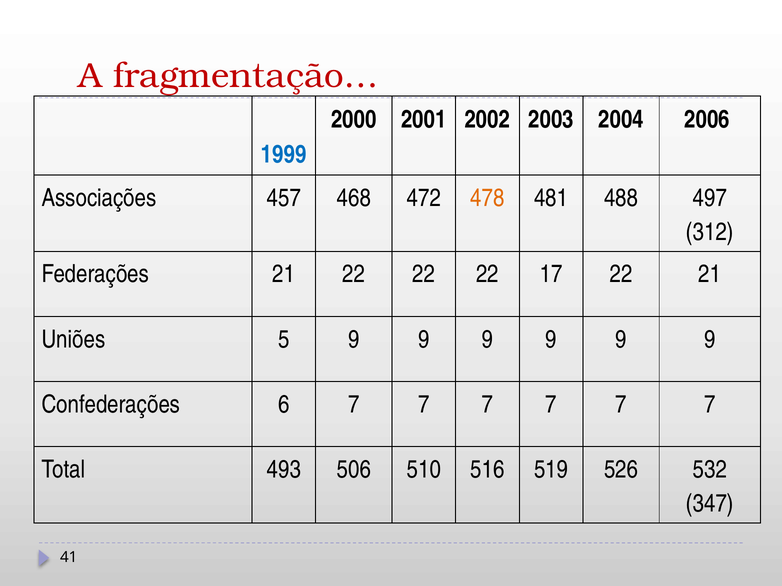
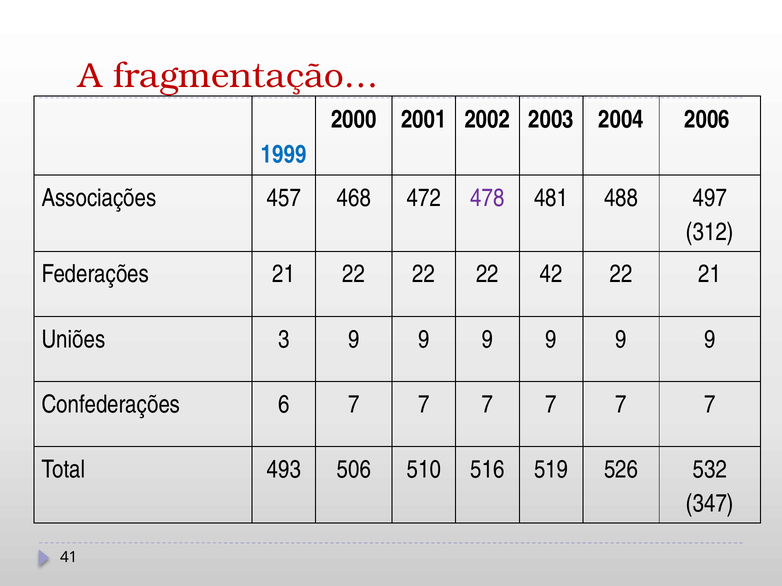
478 colour: orange -> purple (487, 198)
17: 17 -> 42 (551, 274)
5: 5 -> 3 (284, 340)
